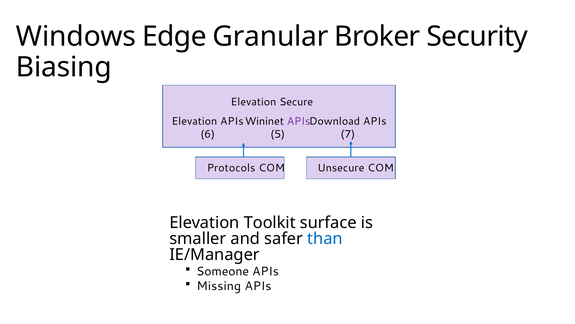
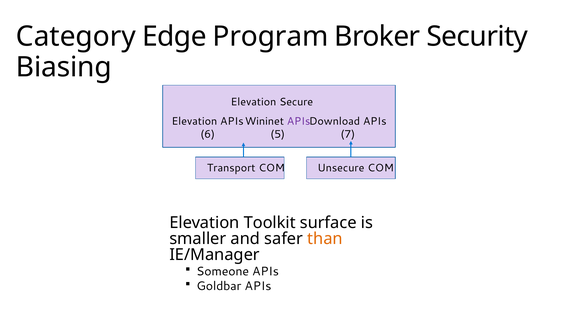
Windows: Windows -> Category (76, 36)
Granular: Granular -> Program (271, 36)
Protocols: Protocols -> Transport (231, 168)
than colour: blue -> orange (325, 238)
Missing: Missing -> Goldbar (219, 286)
